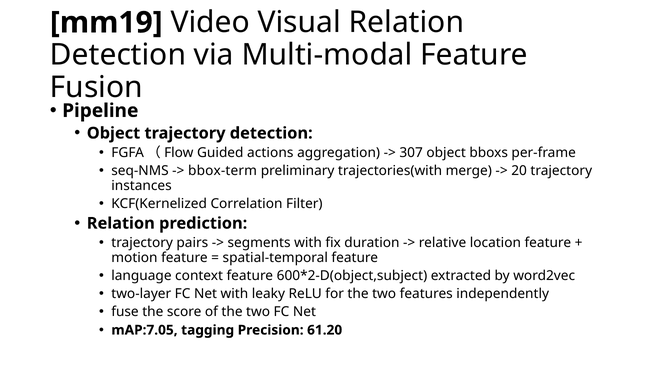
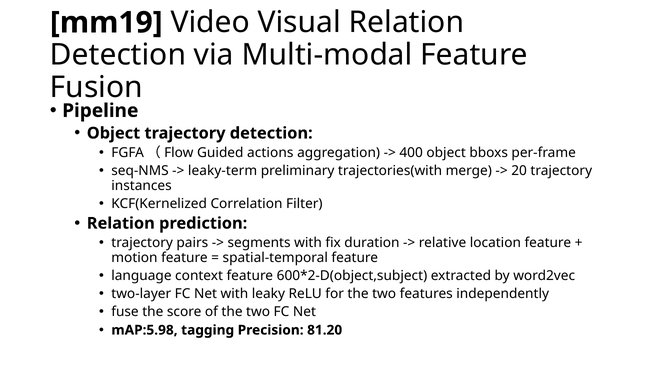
307: 307 -> 400 (411, 153)
bbox-term: bbox-term -> leaky-term (223, 171)
mAP:7.05: mAP:7.05 -> mAP:5.98 (144, 330)
61.20: 61.20 -> 81.20 (325, 330)
